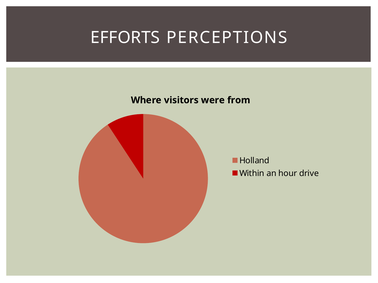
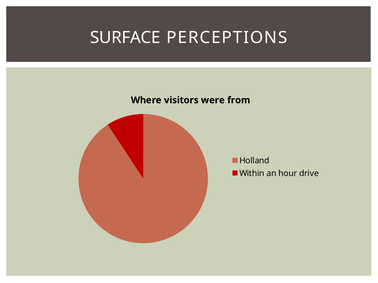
EFFORTS: EFFORTS -> SURFACE (125, 38)
